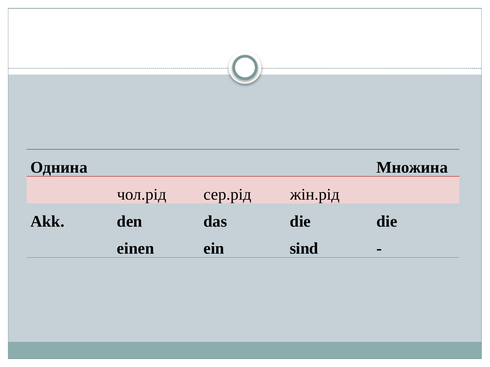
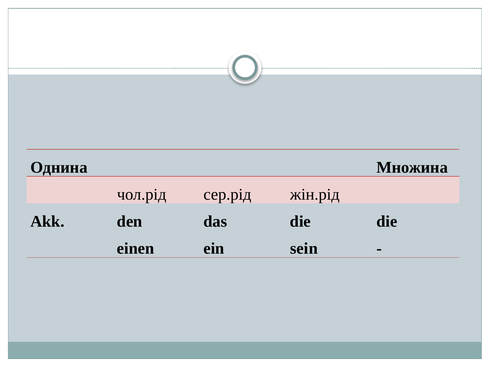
sind: sind -> sein (304, 249)
